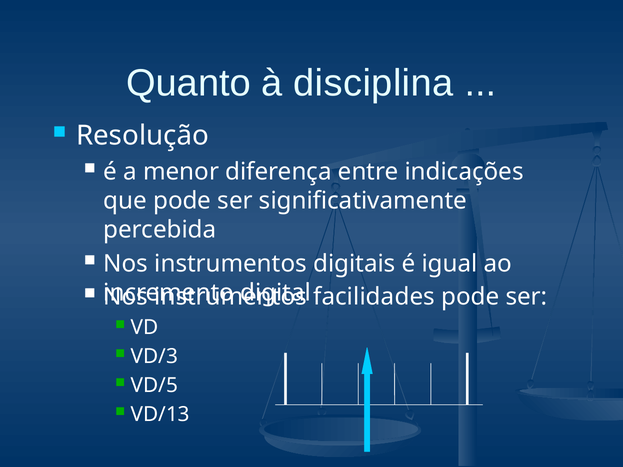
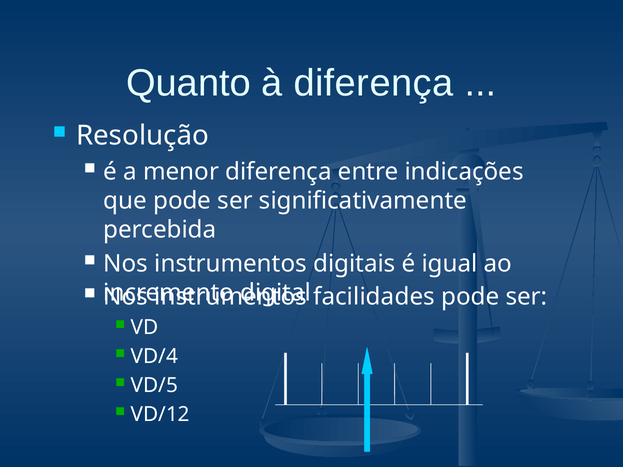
à disciplina: disciplina -> diferença (373, 83)
VD/3: VD/3 -> VD/4 (154, 357)
VD/13: VD/13 -> VD/12 (160, 415)
